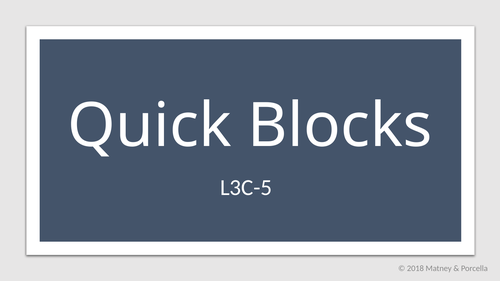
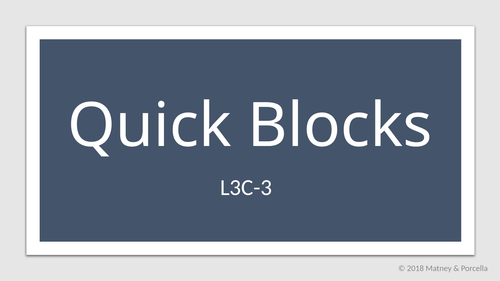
L3C-5: L3C-5 -> L3C-3 (246, 188)
